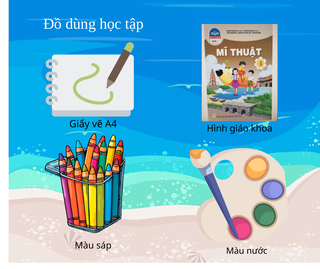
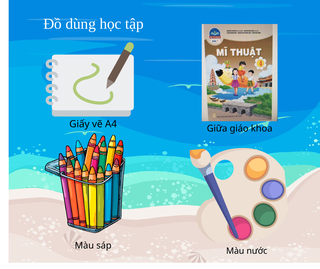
Hình: Hình -> Giữa (217, 128)
